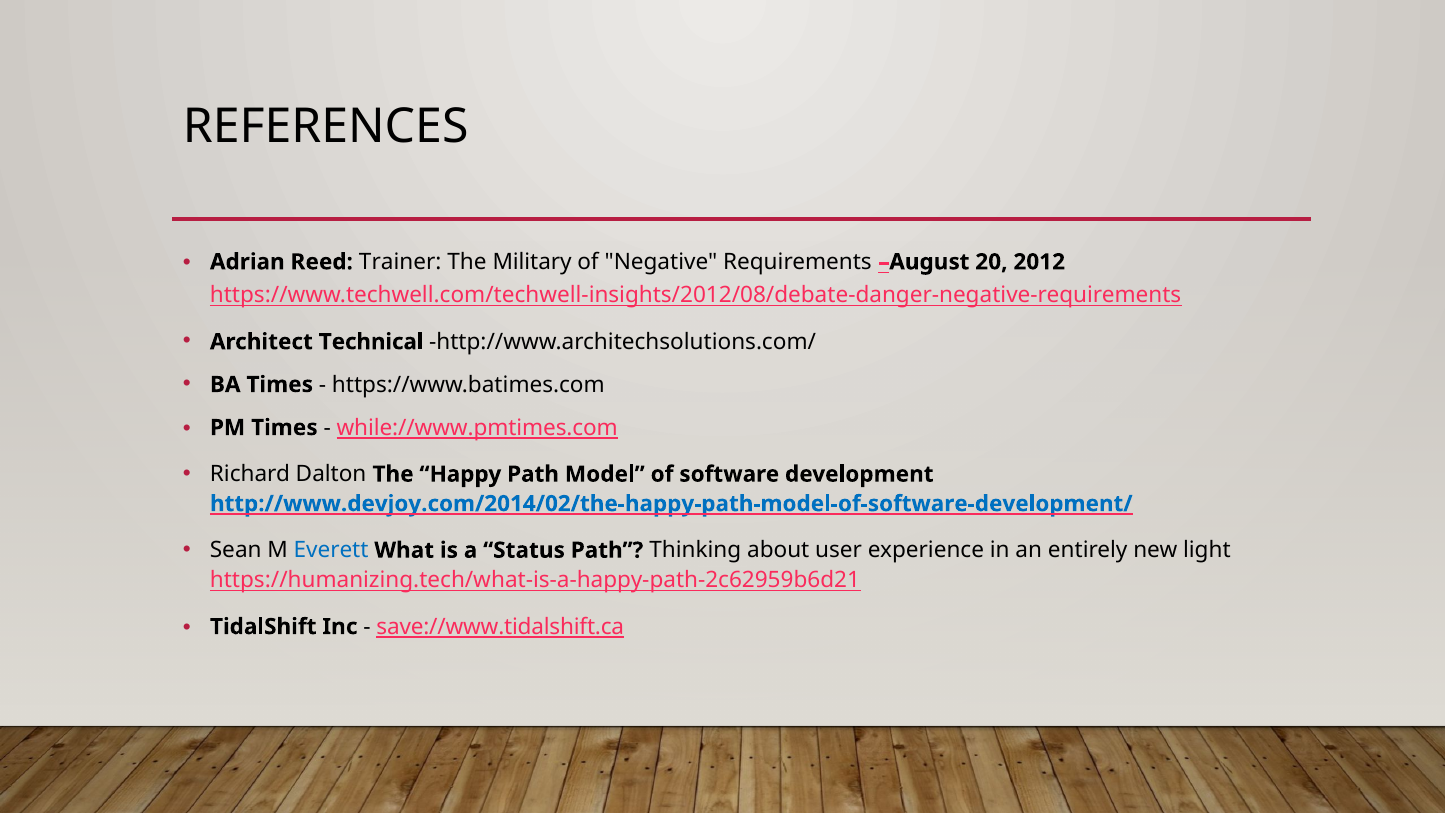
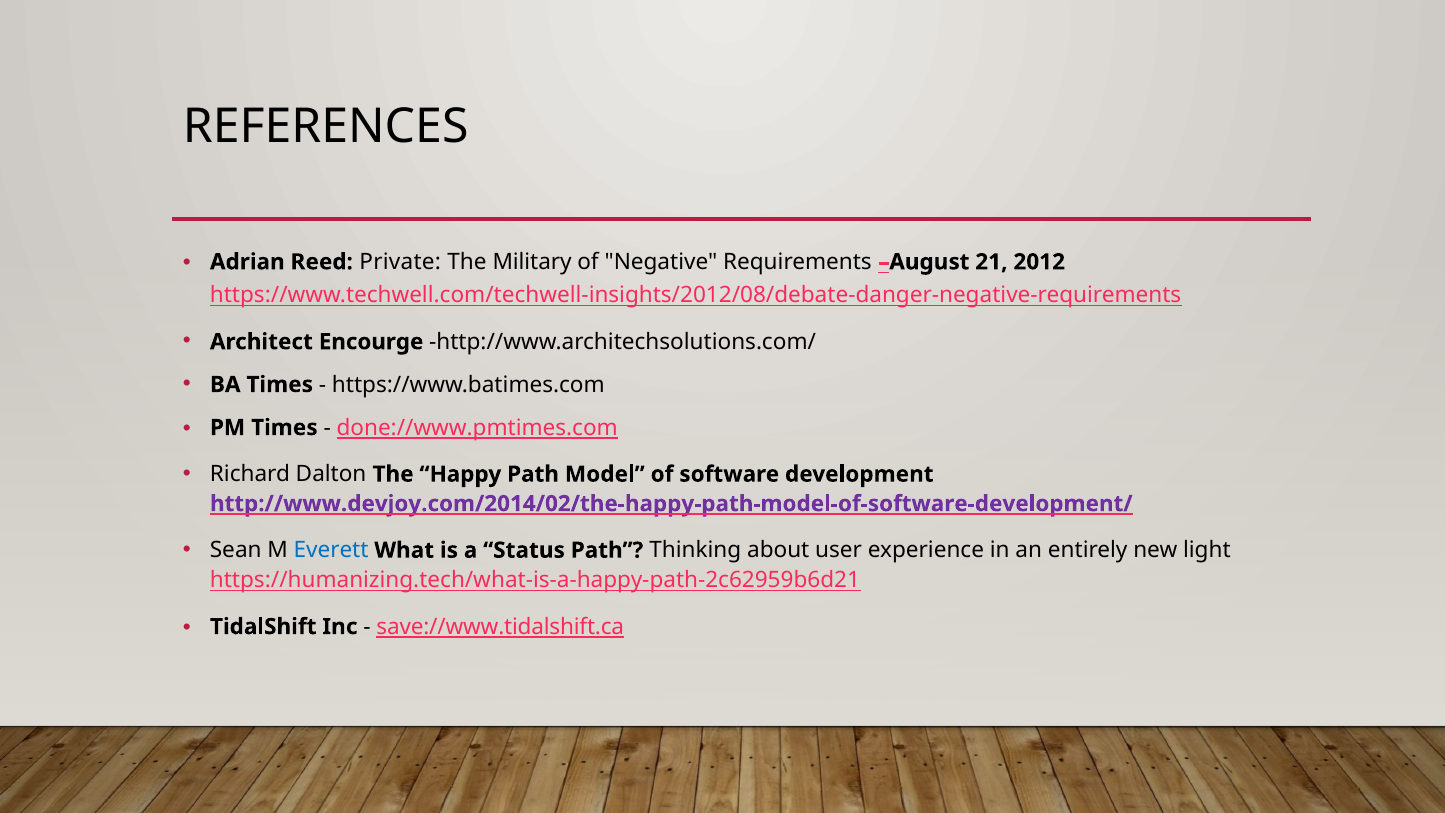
Trainer: Trainer -> Private (400, 262)
20: 20 -> 21 (991, 262)
Technical: Technical -> Encourge (371, 342)
while://www.pmtimes.com: while://www.pmtimes.com -> done://www.pmtimes.com (477, 428)
http://www.devjoy.com/2014/02/the-happy-path-model-of-software-development/ colour: blue -> purple (671, 504)
